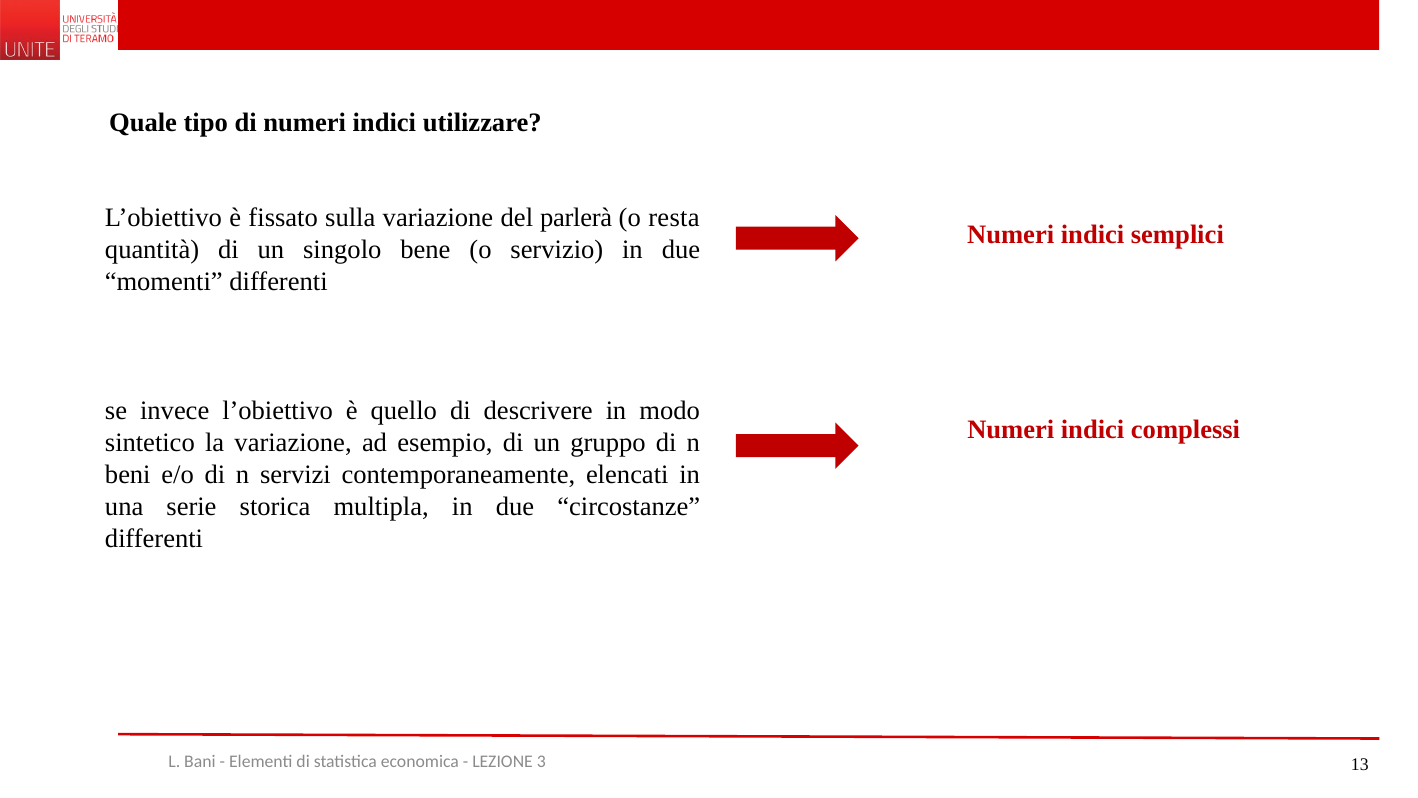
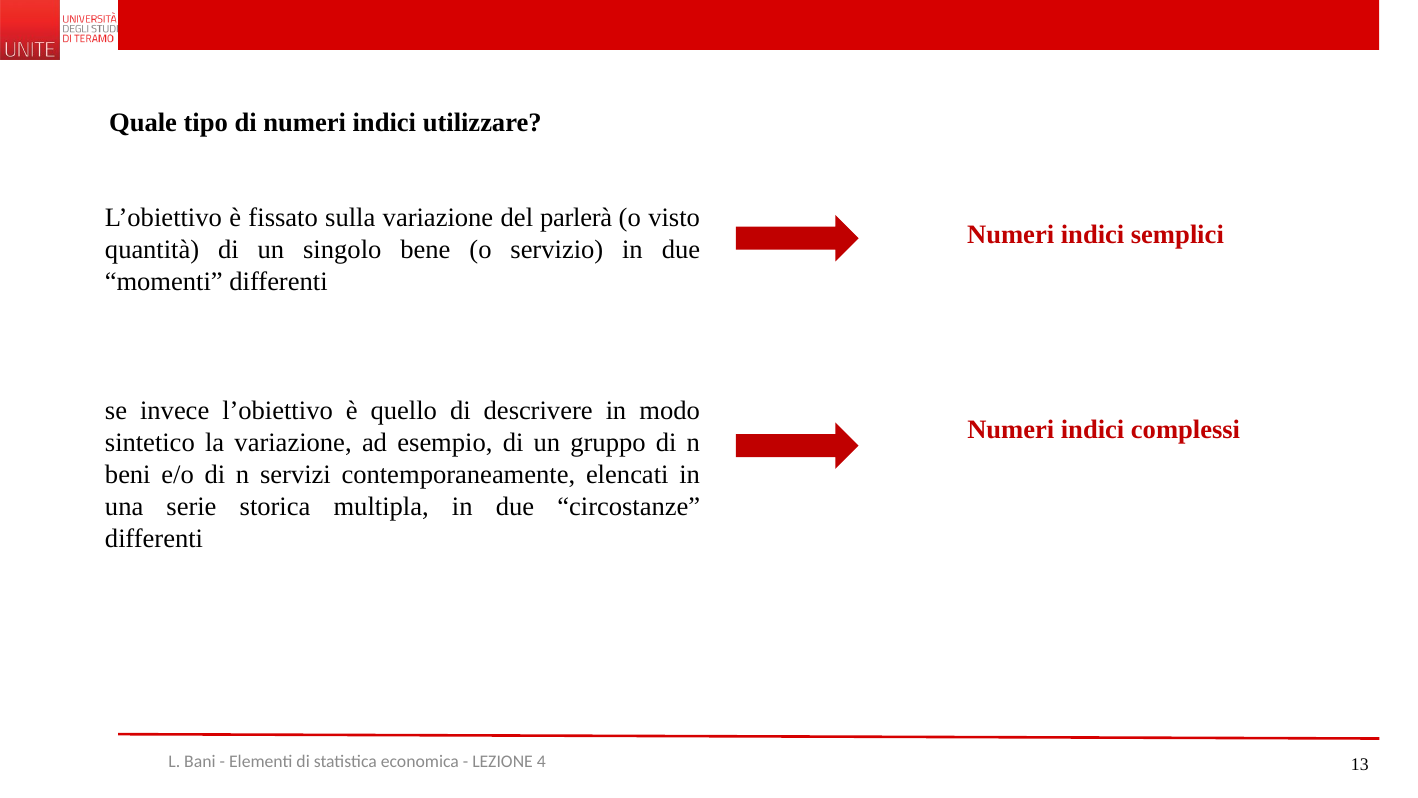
resta: resta -> visto (674, 218)
3: 3 -> 4 (541, 762)
